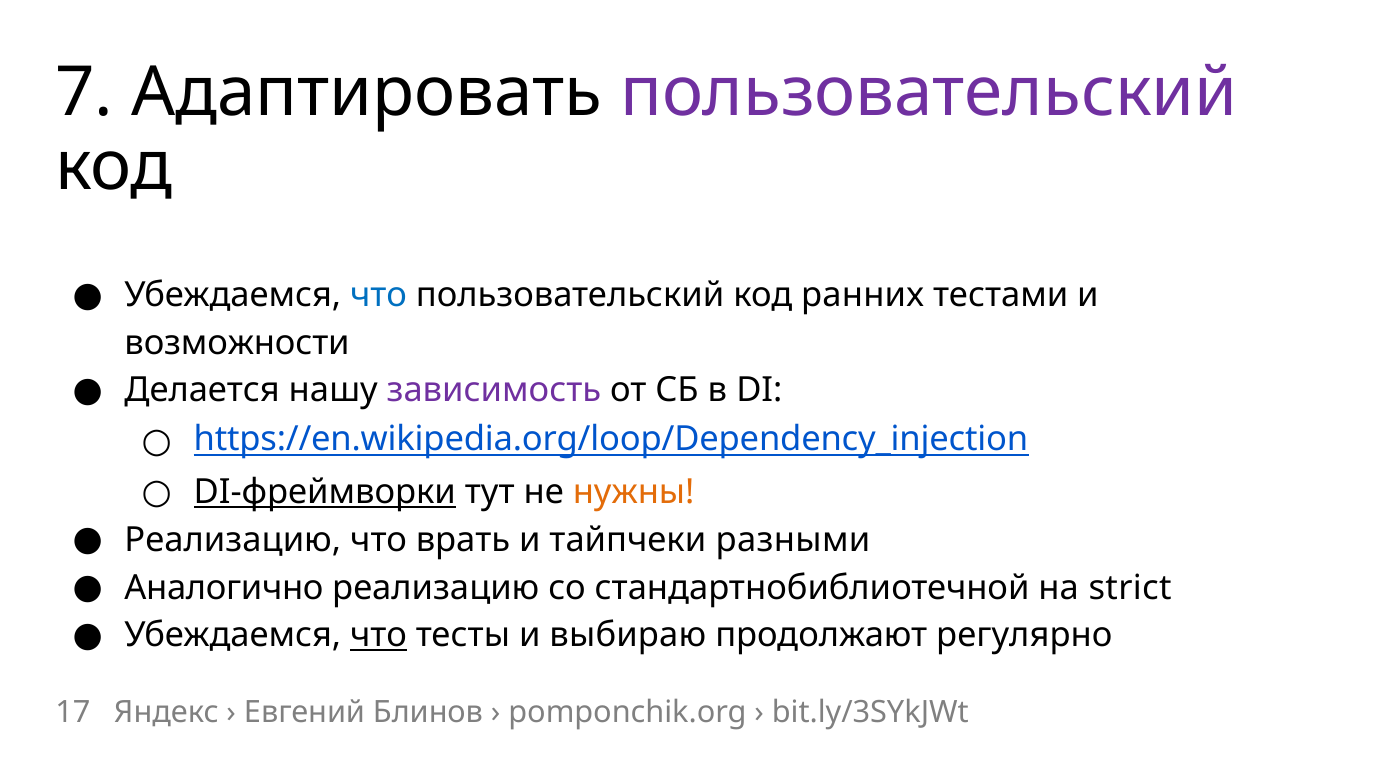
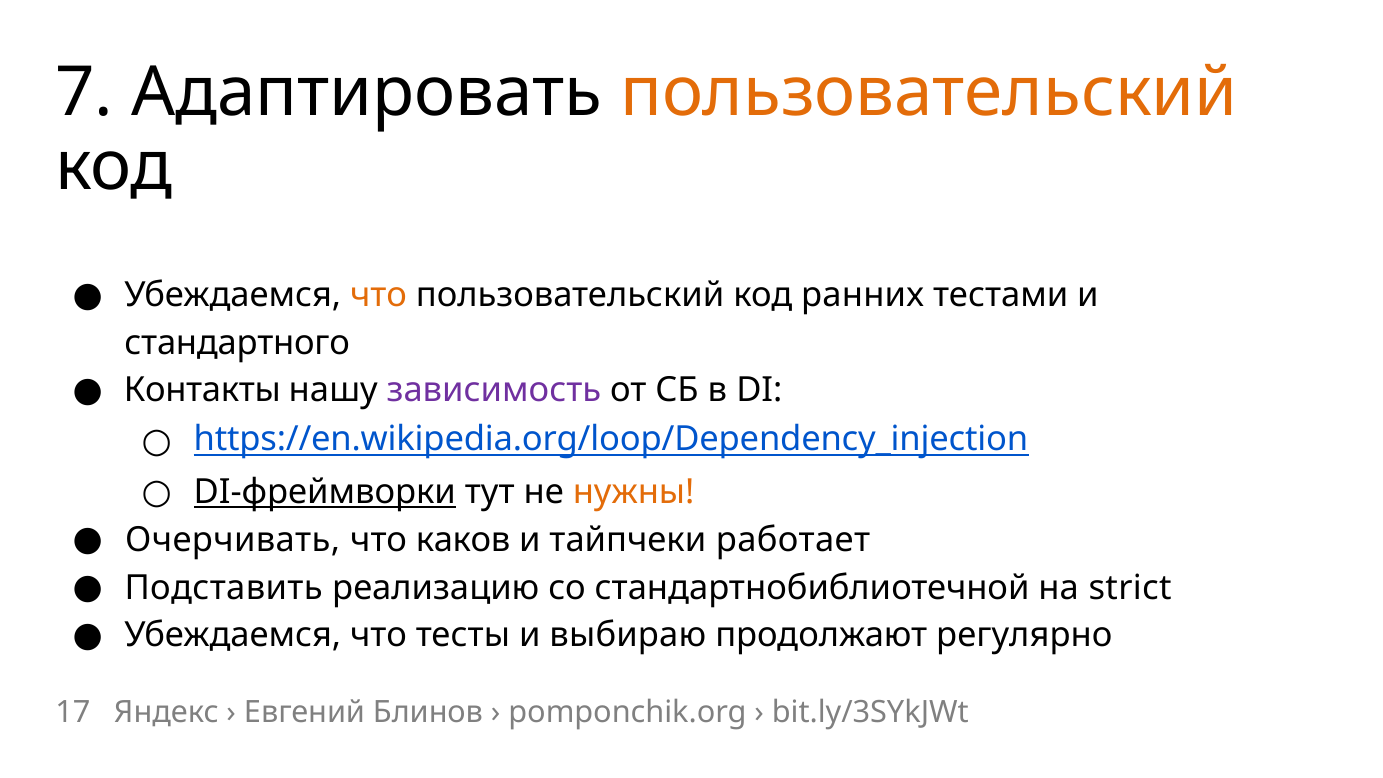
пользовательский colour: purple -> orange (929, 92)
что colour: blue -> orange (378, 295)
возможности: возможности -> стандартного (237, 343)
Делается: Делается -> Контакты (202, 390)
Реализацию: Реализацию -> Очерчивать (233, 540)
врать: врать -> каков (463, 540)
разными: разными -> работает (793, 540)
Аналогично: Аналогично -> Подставить (224, 588)
что underline: present -> none (378, 635)
